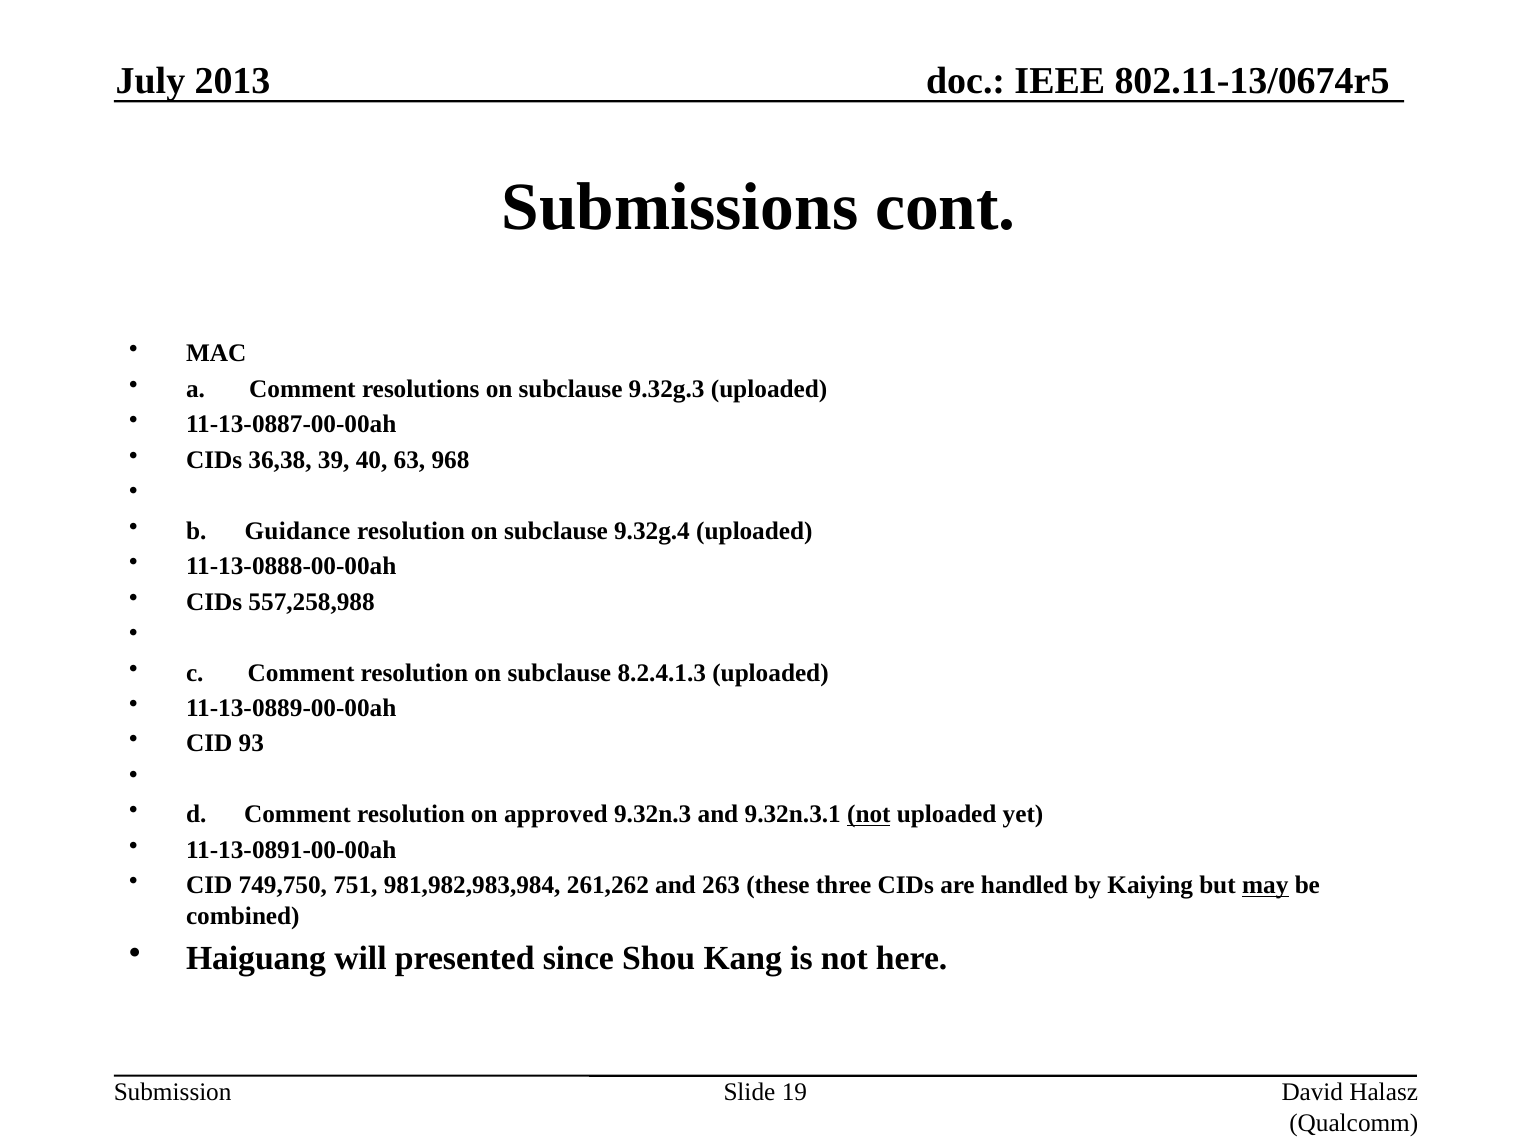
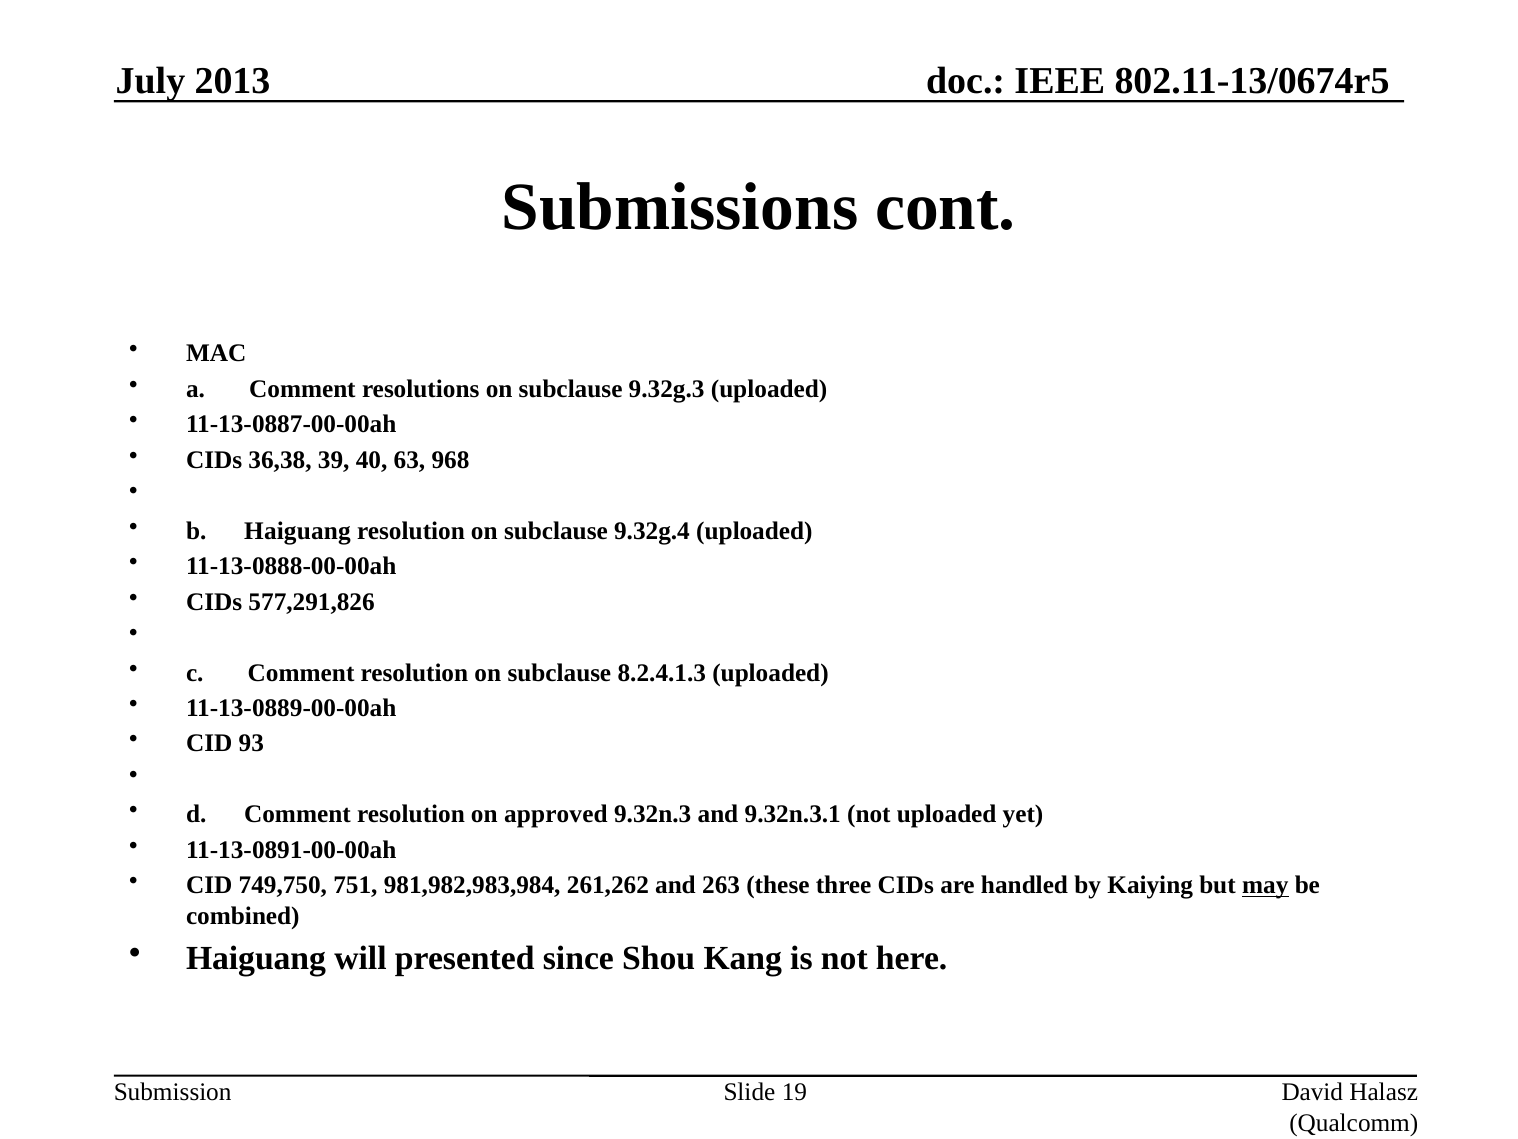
b Guidance: Guidance -> Haiguang (297, 531)
557,258,988: 557,258,988 -> 577,291,826 (312, 602)
not underline: present -> none (869, 814)
